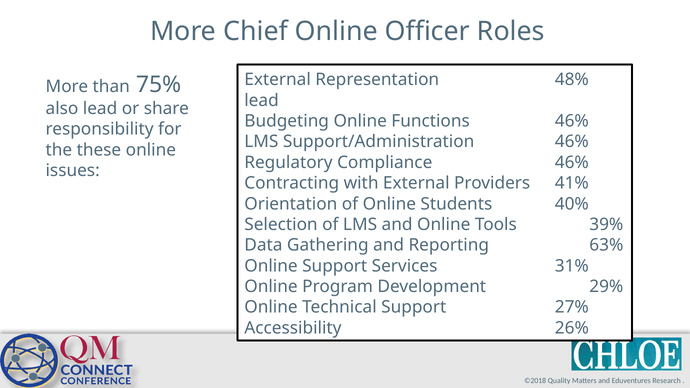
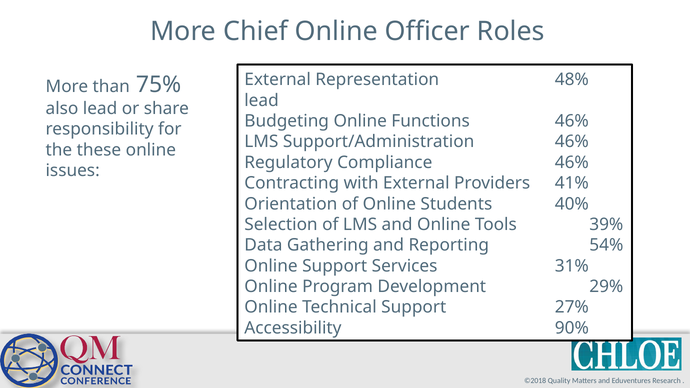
63%: 63% -> 54% (606, 245)
26%: 26% -> 90% (572, 328)
